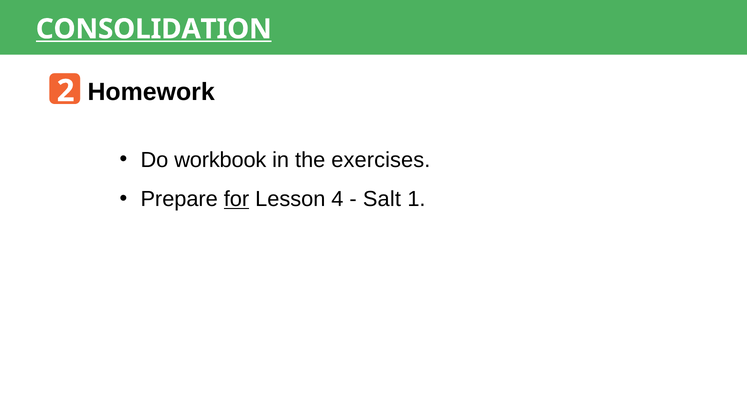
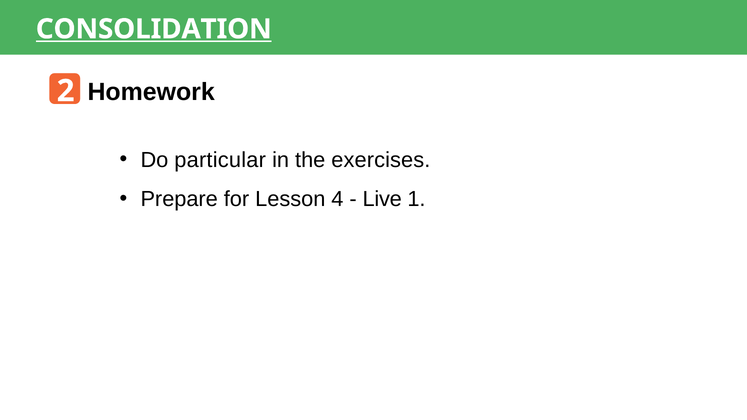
workbook: workbook -> particular (220, 160)
for underline: present -> none (237, 199)
Salt: Salt -> Live (382, 199)
